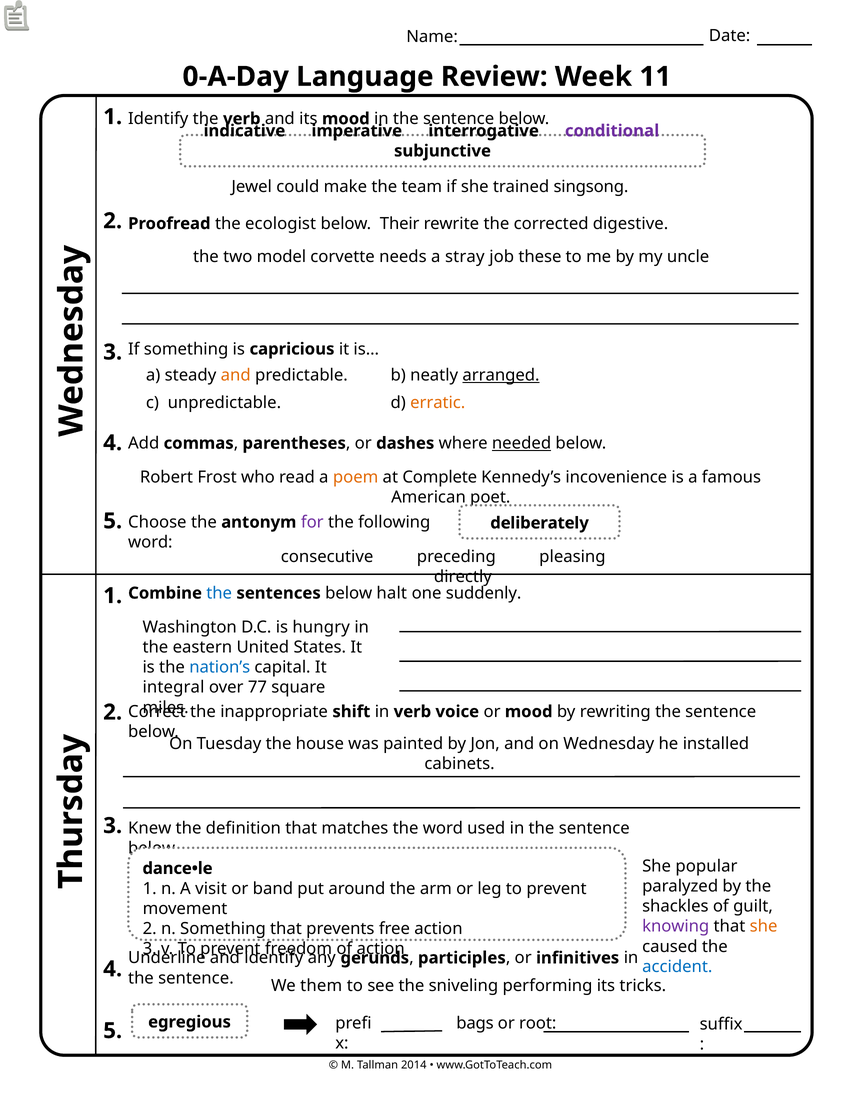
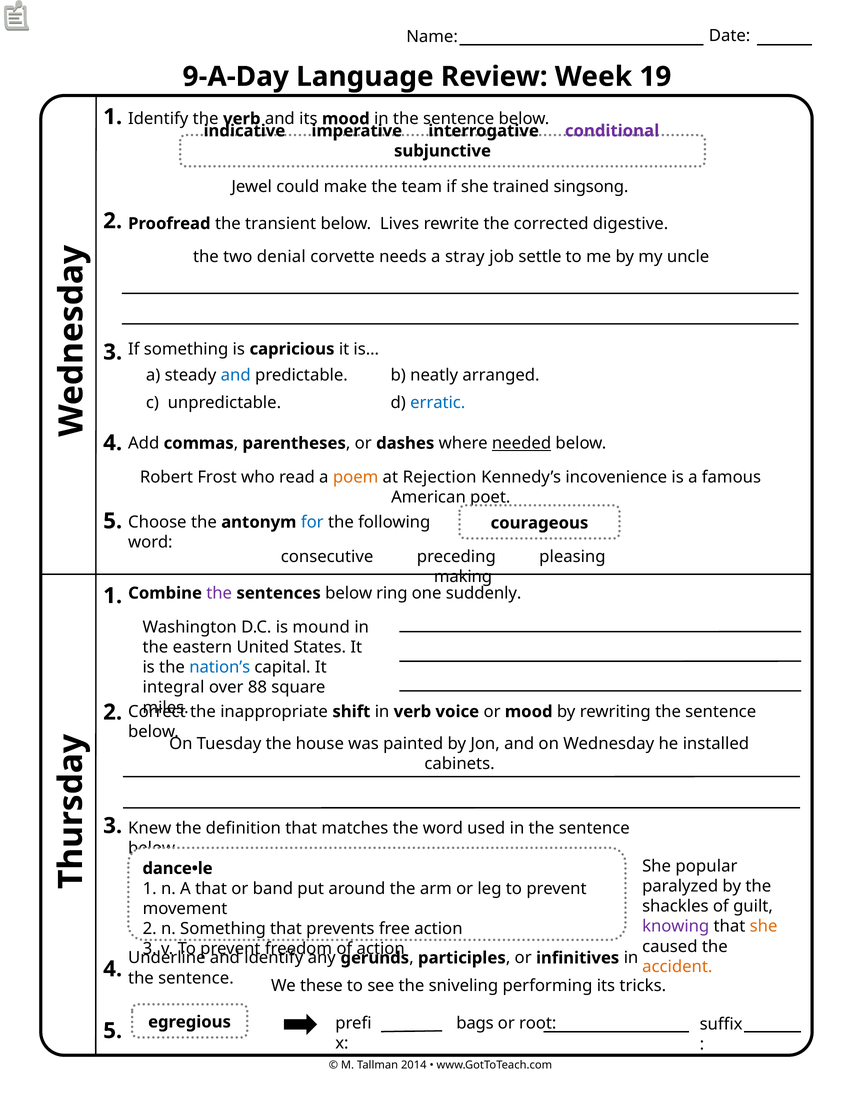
0-A-Day: 0-A-Day -> 9-A-Day (236, 77)
11: 11 -> 19 (655, 77)
ecologist: ecologist -> transient (281, 224)
Their: Their -> Lives (400, 224)
model: model -> denial (281, 257)
these: these -> settle (540, 257)
and colour: orange -> blue (236, 375)
arranged underline: present -> none (501, 375)
erratic colour: orange -> blue (438, 403)
Complete: Complete -> Rejection (440, 477)
for colour: purple -> blue (312, 522)
deliberately: deliberately -> courageous (539, 523)
directly: directly -> making (463, 577)
the colour: blue -> purple (219, 593)
halt: halt -> ring (392, 593)
hungry: hungry -> mound (321, 627)
77: 77 -> 88 (257, 688)
A visit: visit -> that (211, 889)
accident colour: blue -> orange (677, 967)
them: them -> these (321, 986)
